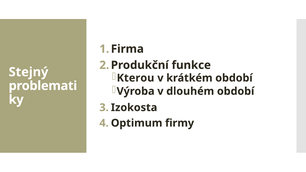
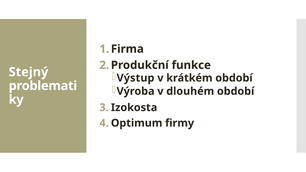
Kterou: Kterou -> Výstup (136, 78)
